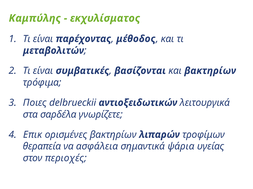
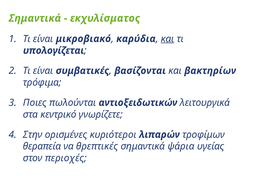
Καμπύλης: Καμπύλης -> Σημαντικά (35, 18)
παρέχοντας: παρέχοντας -> μικροβιακό (83, 39)
μέθοδος: μέθοδος -> καρύδια (136, 39)
και underline: none -> present (168, 39)
μεταβολιτών: μεταβολιτών -> υπολογίζεται (54, 51)
delbrueckii: delbrueckii -> πωλούνται (73, 103)
σαρδέλα: σαρδέλα -> κεντρικό (58, 115)
Επικ: Επικ -> Στην (33, 135)
ορισμένες βακτηρίων: βακτηρίων -> κυριότεροι (113, 135)
ασφάλεια: ασφάλεια -> θρεπτικές (97, 147)
